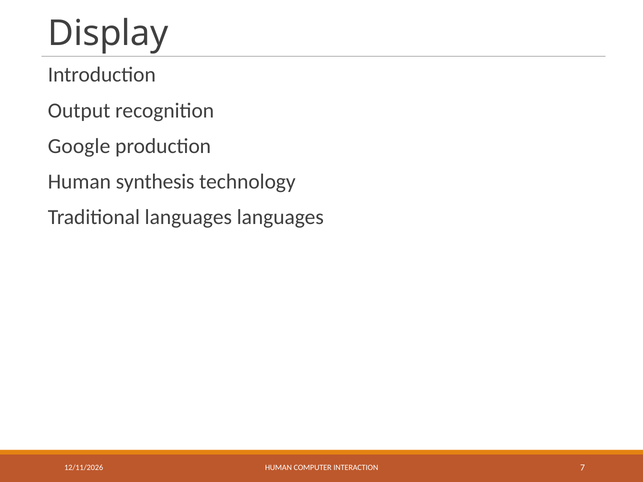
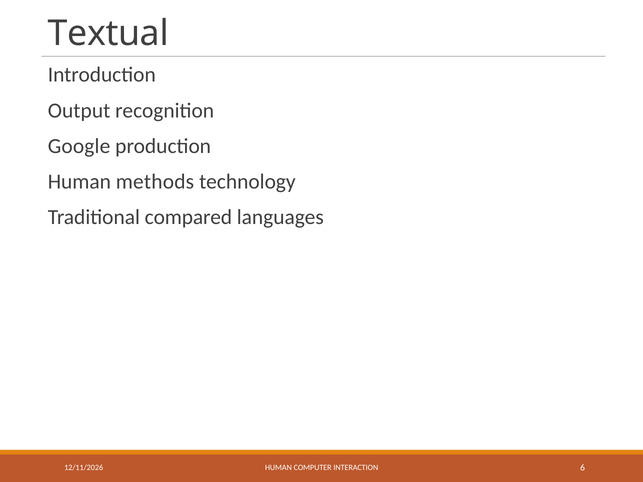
Display: Display -> Textual (108, 34)
synthesis: synthesis -> methods (155, 182)
Traditional languages: languages -> compared (188, 218)
7: 7 -> 6 (583, 468)
